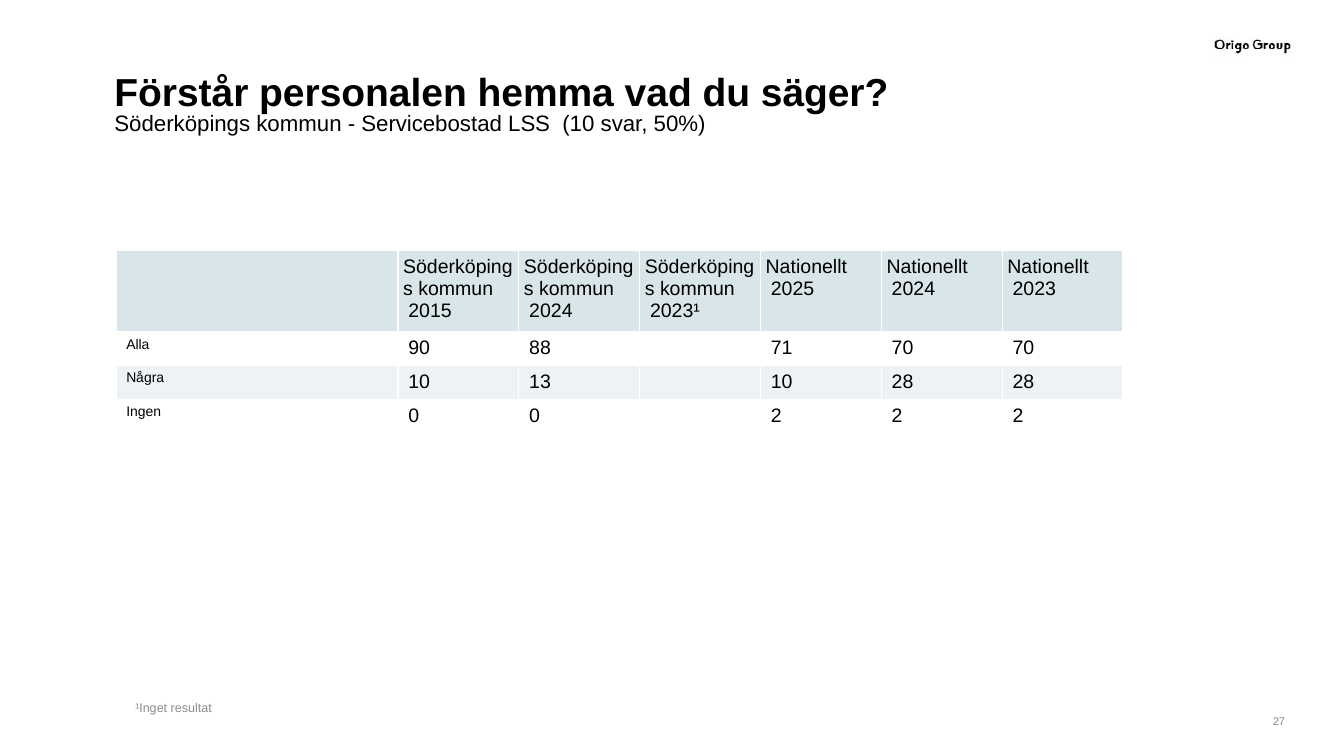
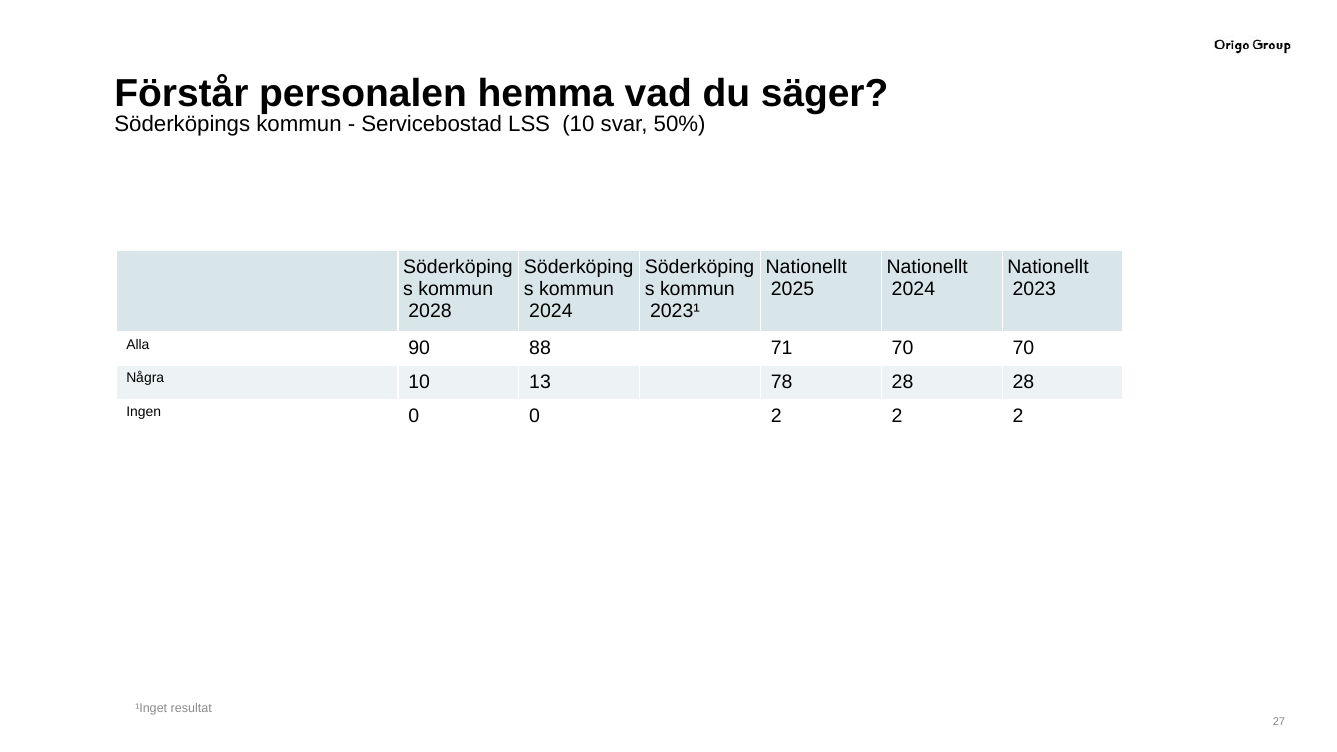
2015: 2015 -> 2028 (430, 311)
13 10: 10 -> 78 (782, 382)
